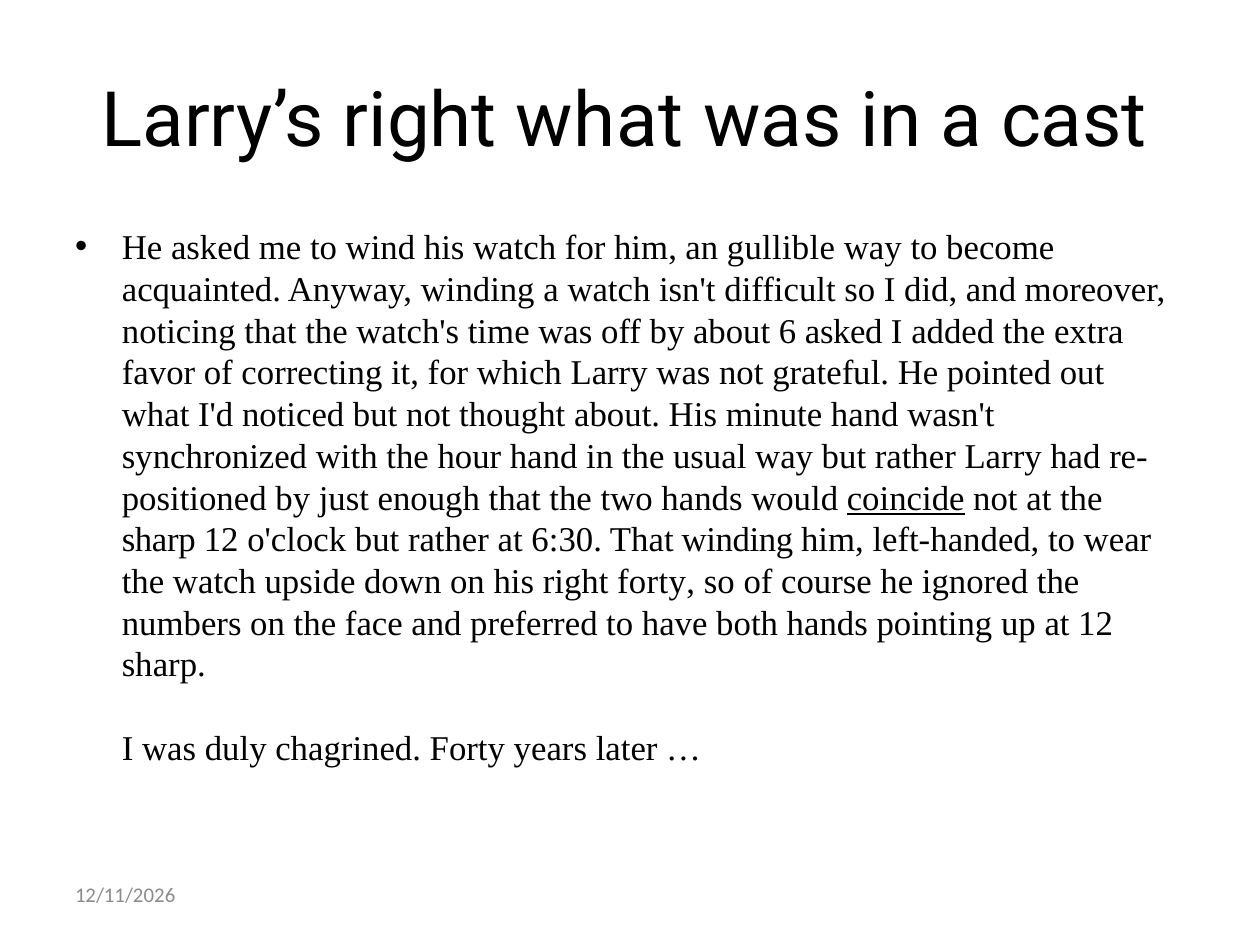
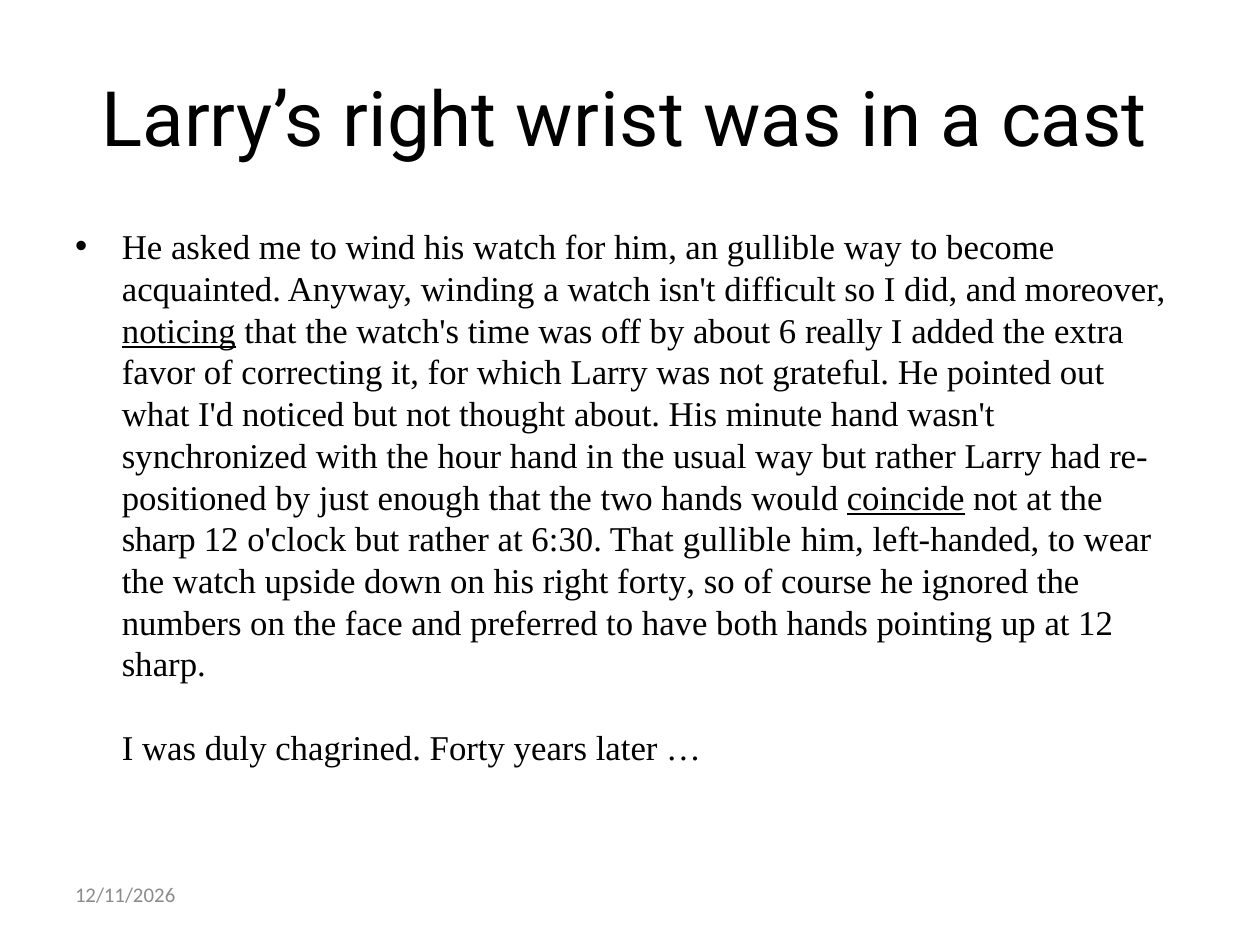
right what: what -> wrist (600, 121)
noticing underline: none -> present (179, 332)
6 asked: asked -> really (844, 332)
That winding: winding -> gullible (737, 540)
